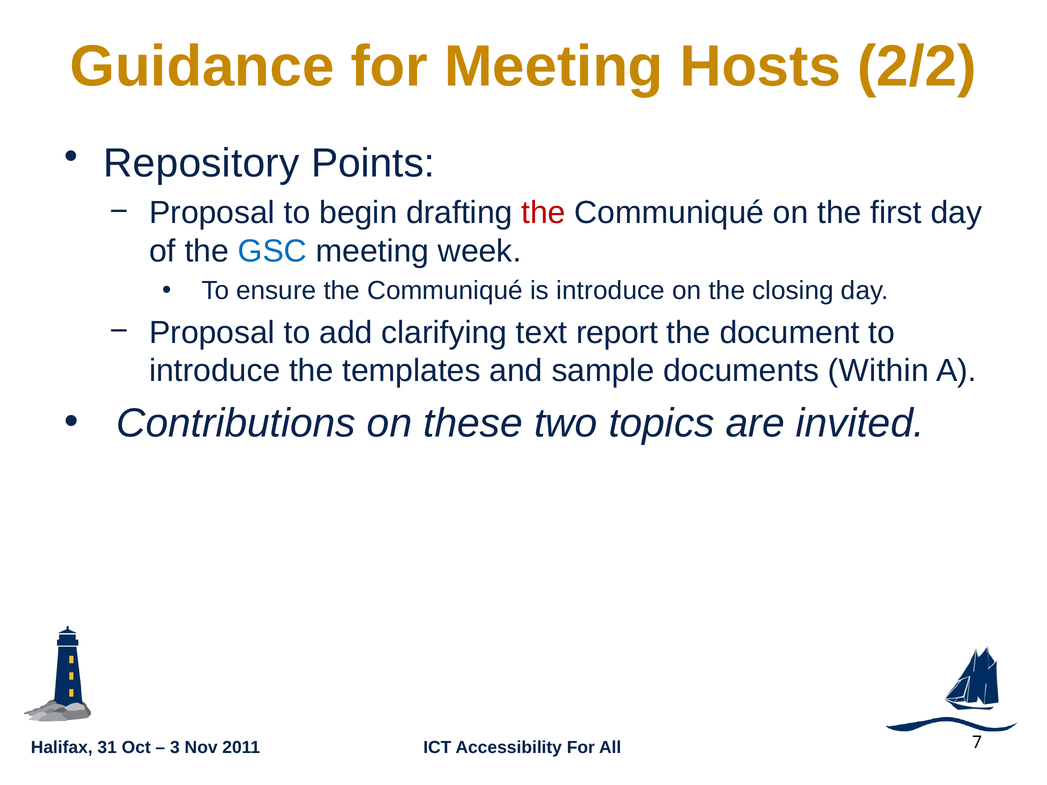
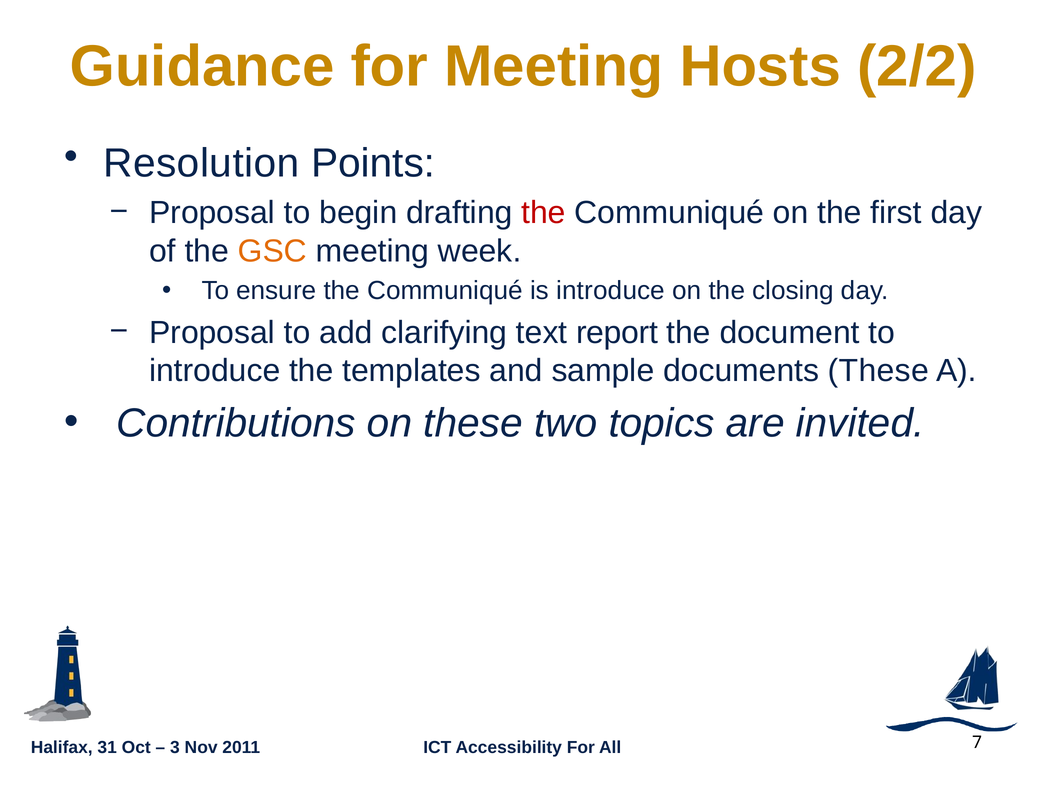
Repository: Repository -> Resolution (201, 163)
GSC colour: blue -> orange (272, 251)
documents Within: Within -> These (878, 371)
